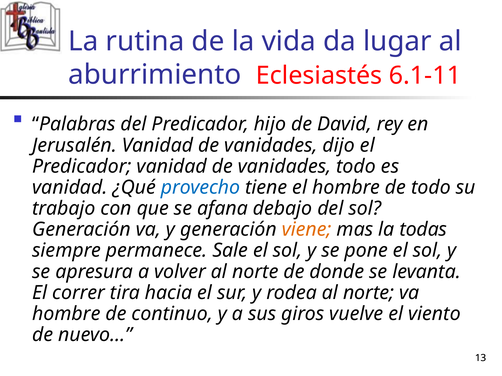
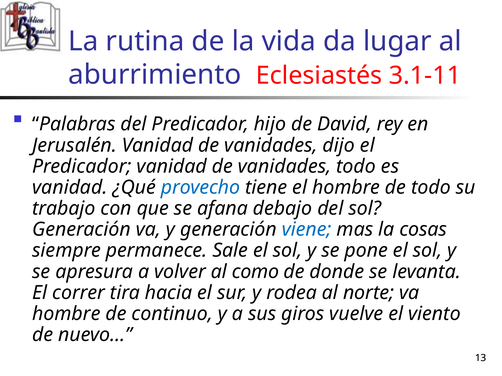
6.1-11: 6.1-11 -> 3.1-11 (425, 76)
viene colour: orange -> blue (307, 230)
todas: todas -> cosas (423, 230)
volver al norte: norte -> como (255, 272)
